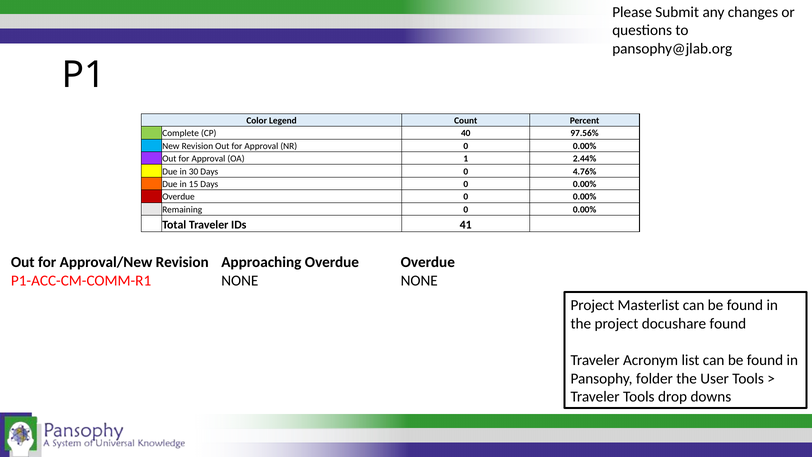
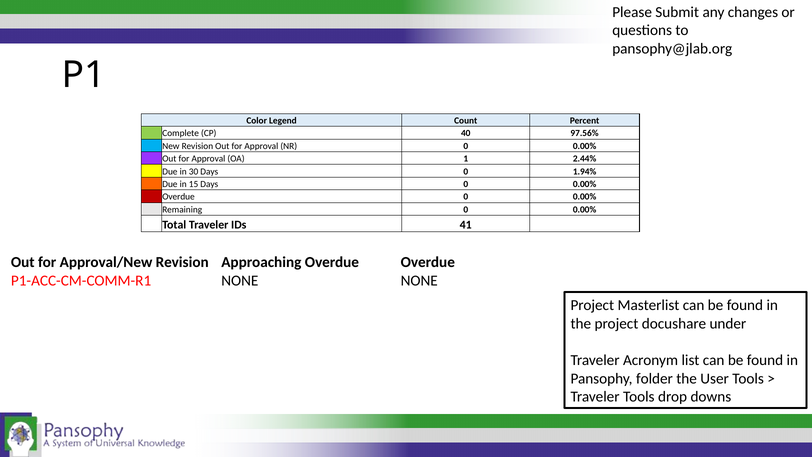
4.76%: 4.76% -> 1.94% (585, 171)
docushare found: found -> under (728, 323)
